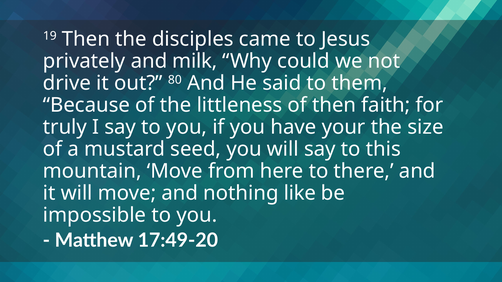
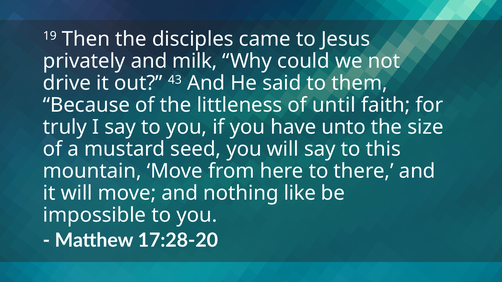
80: 80 -> 43 (175, 80)
of then: then -> until (334, 105)
your: your -> unto (344, 127)
17:49-20: 17:49-20 -> 17:28-20 (178, 241)
